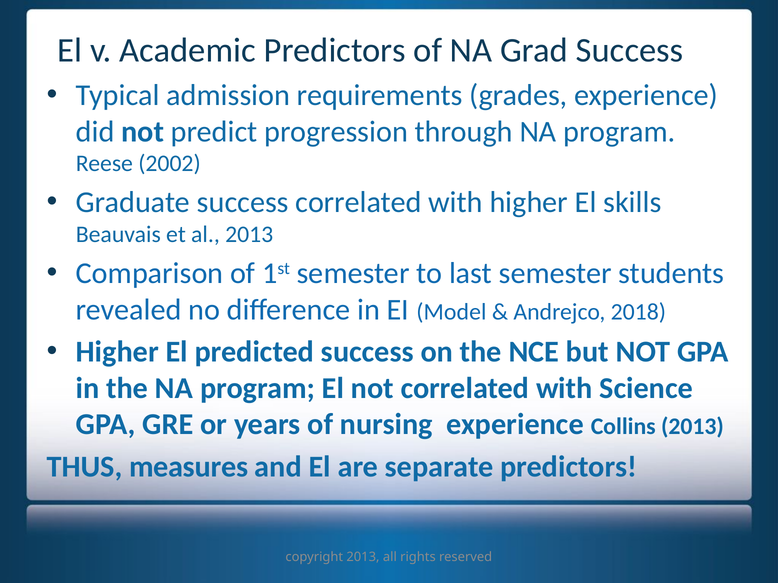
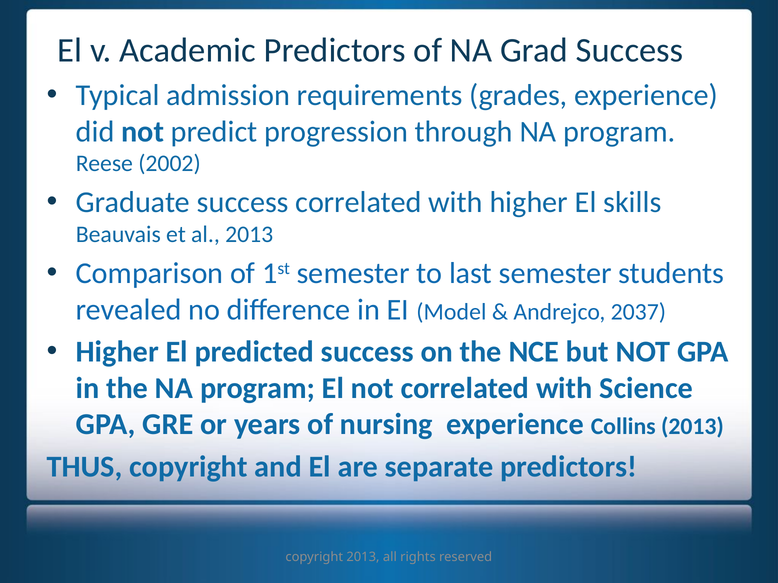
2018: 2018 -> 2037 (638, 312)
THUS measures: measures -> copyright (188, 467)
